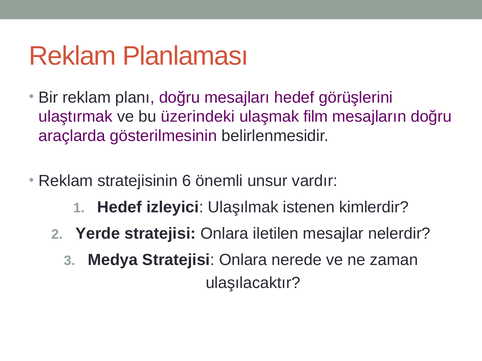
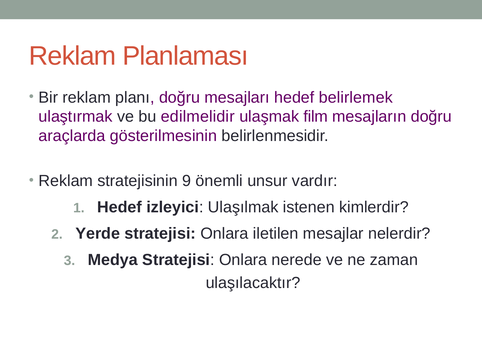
görüşlerini: görüşlerini -> belirlemek (356, 98)
üzerindeki: üzerindeki -> edilmelidir (198, 117)
6: 6 -> 9 (187, 181)
